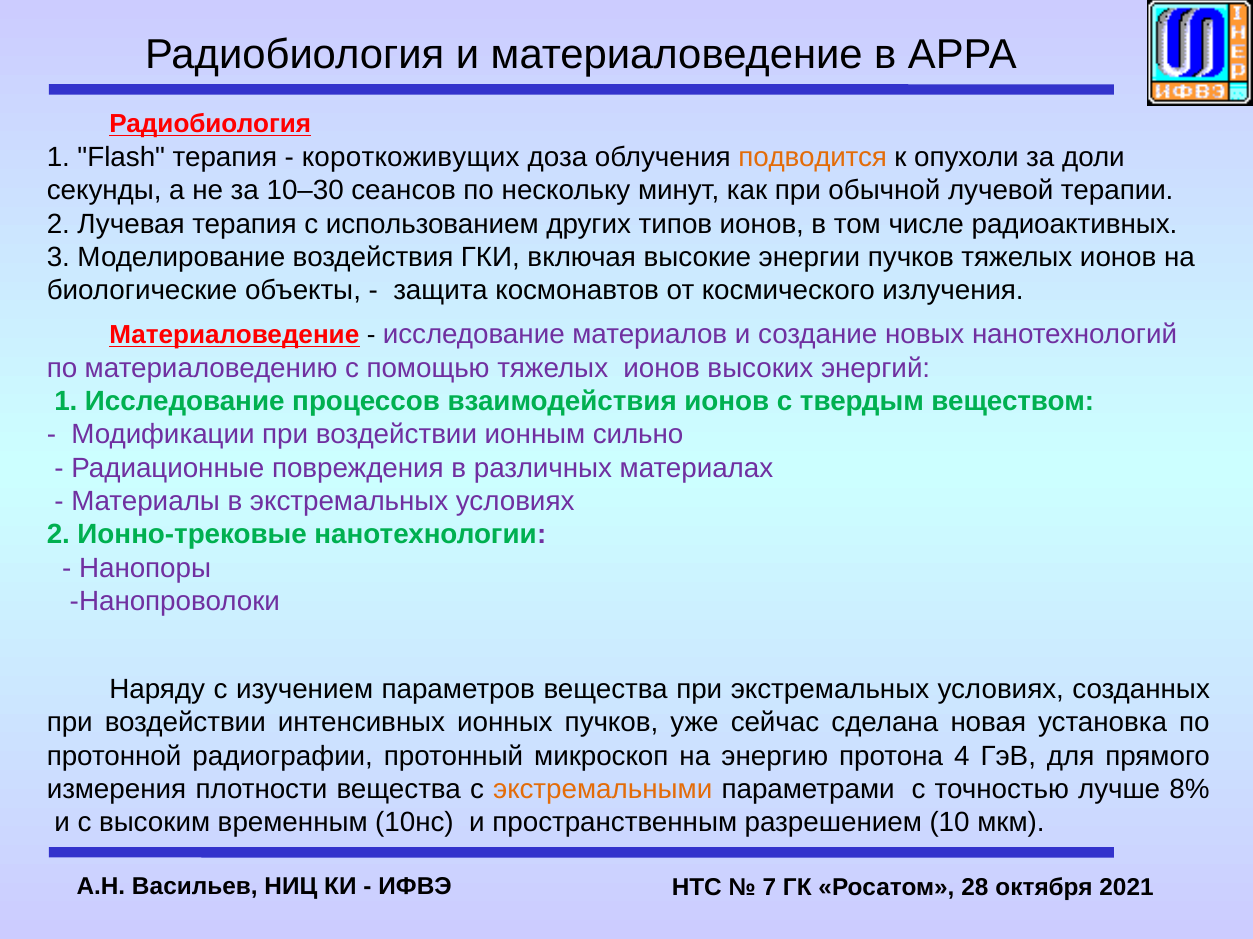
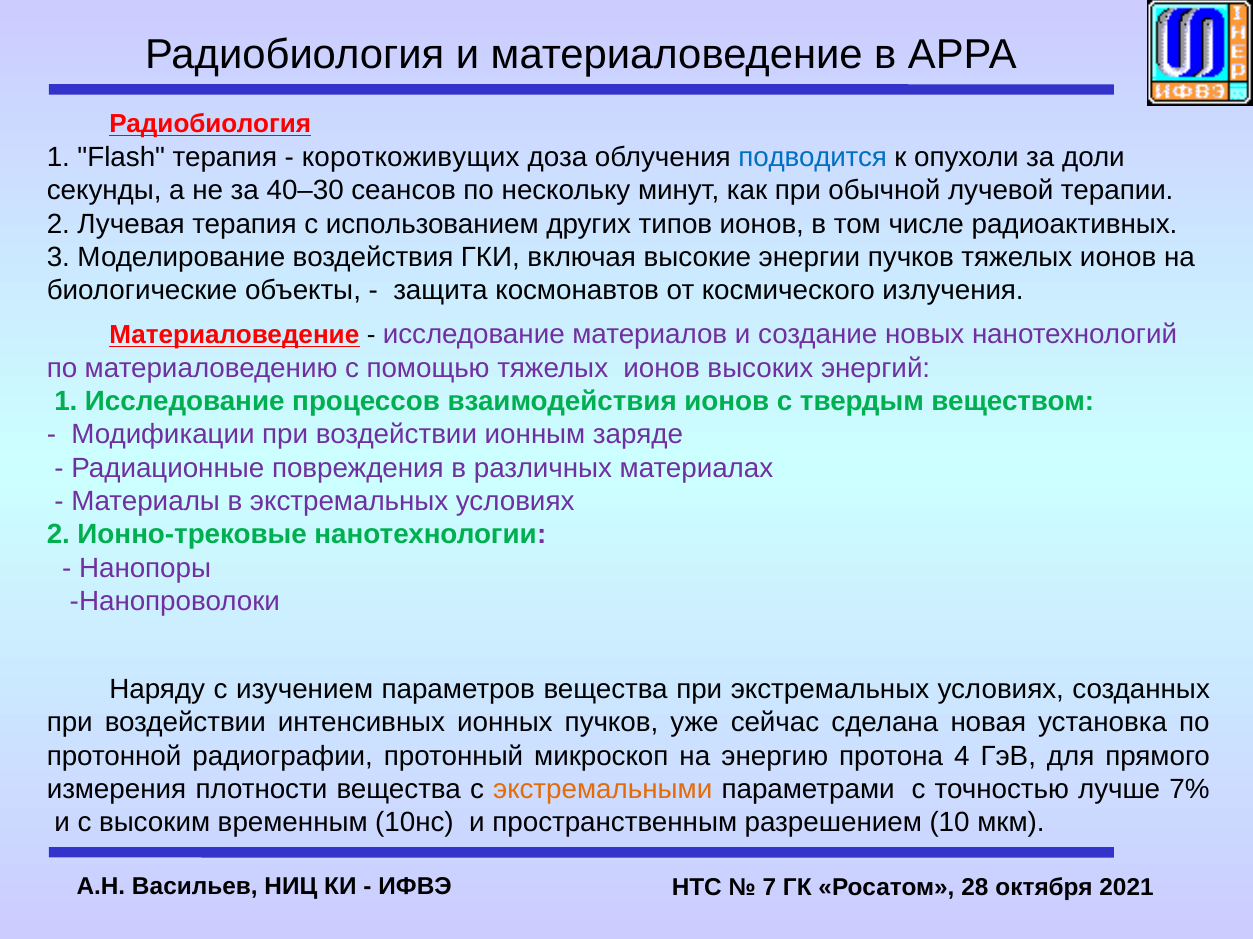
подводится colour: orange -> blue (813, 157)
10–30: 10–30 -> 40–30 (305, 191)
сильно: сильно -> заряде (638, 435)
8%: 8% -> 7% (1190, 790)
